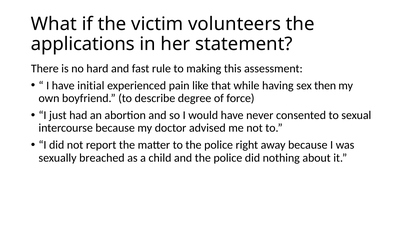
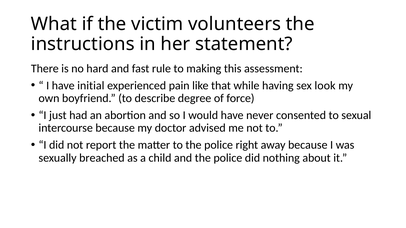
applications: applications -> instructions (83, 44)
then: then -> look (325, 86)
